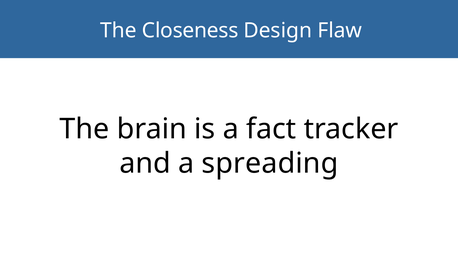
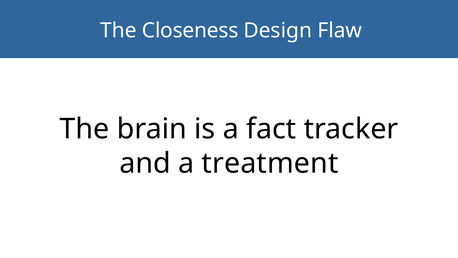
spreading: spreading -> treatment (270, 163)
